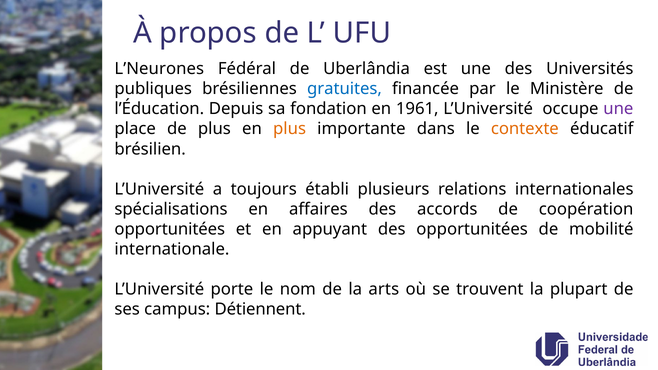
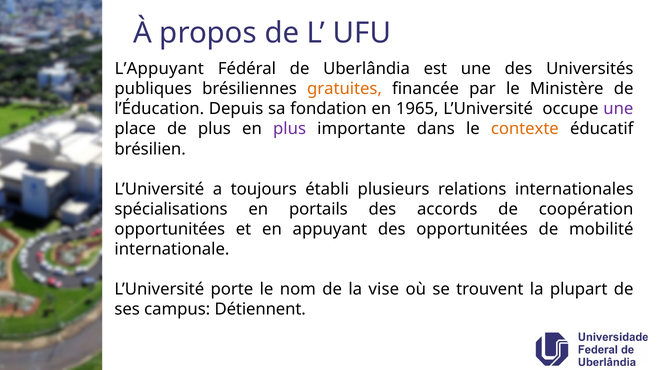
L’Neurones: L’Neurones -> L’Appuyant (159, 69)
gratuites colour: blue -> orange (344, 89)
1961: 1961 -> 1965 (417, 109)
plus colour: orange -> purple (290, 129)
affaires: affaires -> portails (318, 209)
arts: arts -> vise (384, 289)
